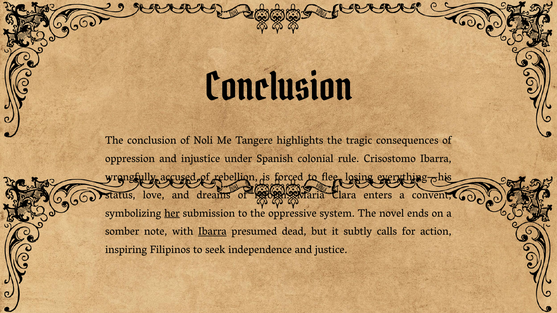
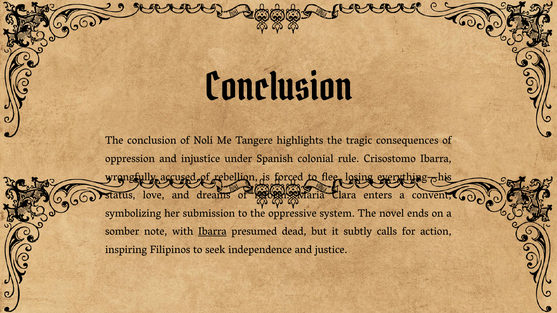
her underline: present -> none (172, 213)
